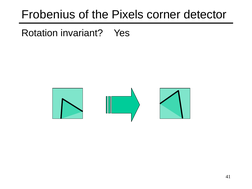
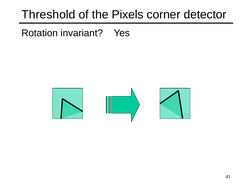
Frobenius: Frobenius -> Threshold (48, 14)
